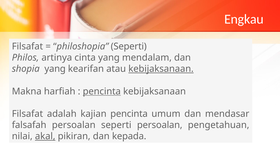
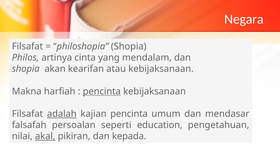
Engkau: Engkau -> Negara (244, 19)
philoshopia Seperti: Seperti -> Shopia (129, 46)
shopia yang: yang -> akan (55, 69)
kebijaksanaan underline: present -> none (161, 69)
adalah underline: none -> present (62, 113)
seperti persoalan: persoalan -> education (160, 125)
